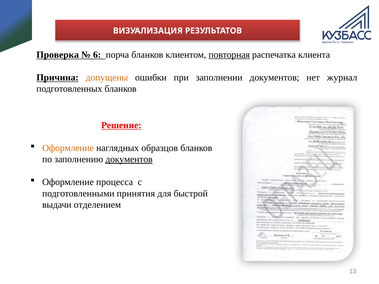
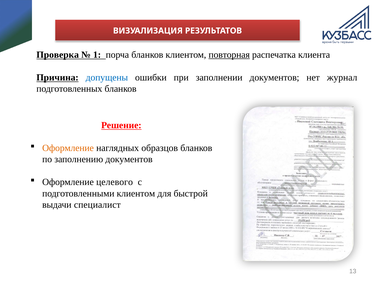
6: 6 -> 1 (97, 55)
допущены colour: orange -> blue (107, 78)
документов underline: present -> none (129, 159)
процесса: процесса -> целевого (115, 182)
подготовленными принятия: принятия -> клиентом (136, 194)
отделением: отделением -> специалист (97, 205)
